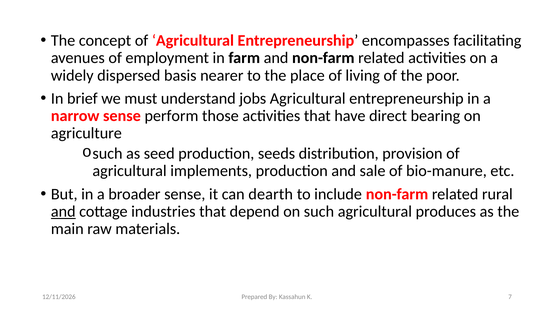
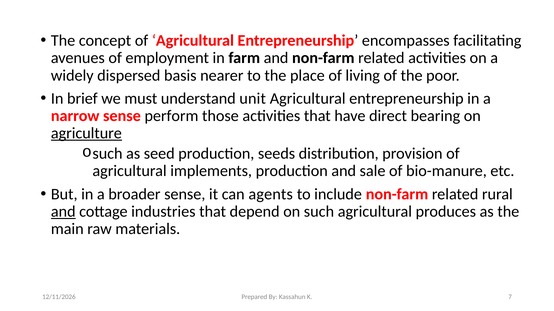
jobs: jobs -> unit (253, 99)
agriculture underline: none -> present (86, 134)
dearth: dearth -> agents (271, 194)
